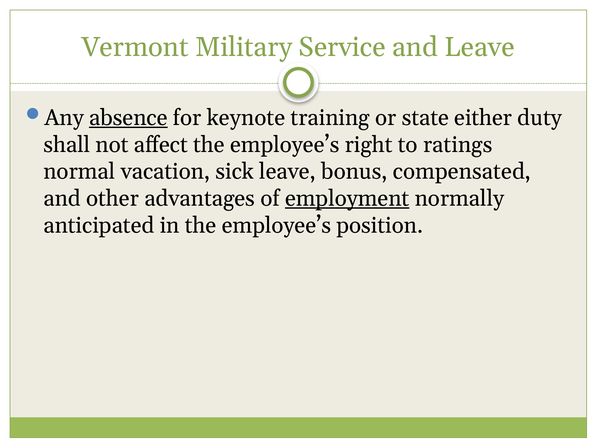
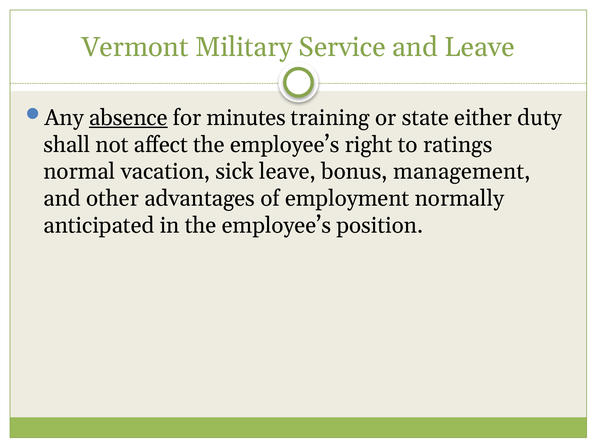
keynote: keynote -> minutes (246, 118)
compensated: compensated -> management (462, 171)
employment underline: present -> none (347, 198)
